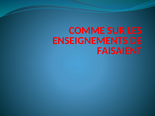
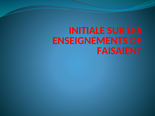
COMME: COMME -> INITIALE (87, 31)
